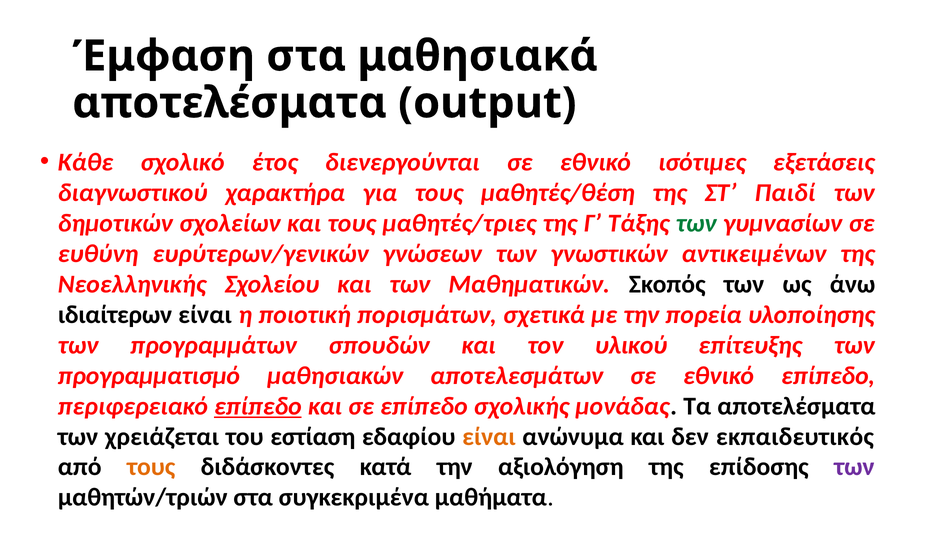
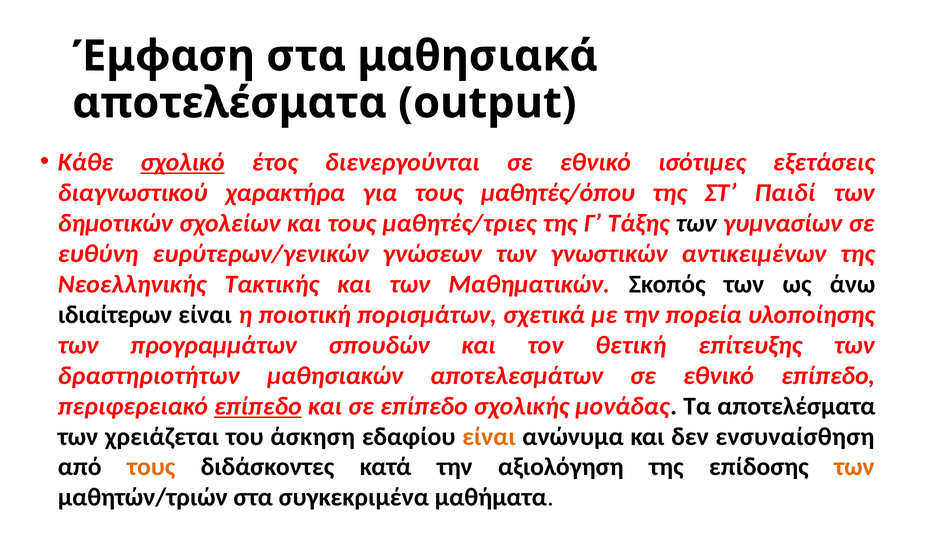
σχολικό underline: none -> present (183, 162)
μαθητές/θέση: μαθητές/θέση -> μαθητές/όπου (558, 193)
των colour: green -> black (696, 223)
Σχολείου: Σχολείου -> Τακτικής (272, 284)
υλικού: υλικού -> θετική (631, 345)
προγραμματισμό: προγραμματισμό -> δραστηριοτήτων (149, 376)
εστίαση: εστίαση -> άσκηση (313, 437)
εκπαιδευτικός: εκπαιδευτικός -> ενσυναίσθηση (795, 437)
των colour: purple -> orange (854, 467)
